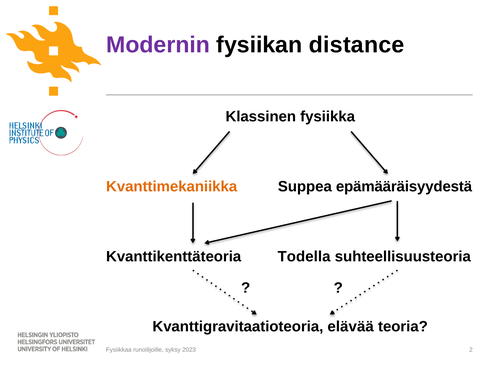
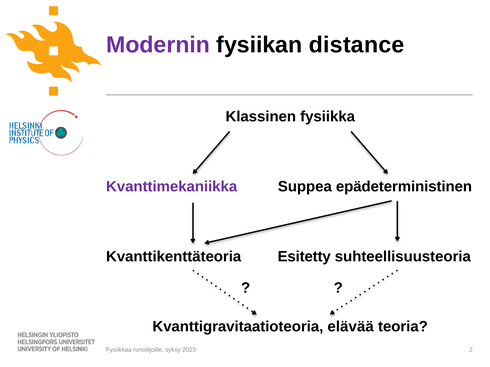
Kvanttimekaniikka colour: orange -> purple (172, 187)
epämääräisyydestä: epämääräisyydestä -> epädeterministinen (404, 187)
Todella: Todella -> Esitetty (304, 257)
